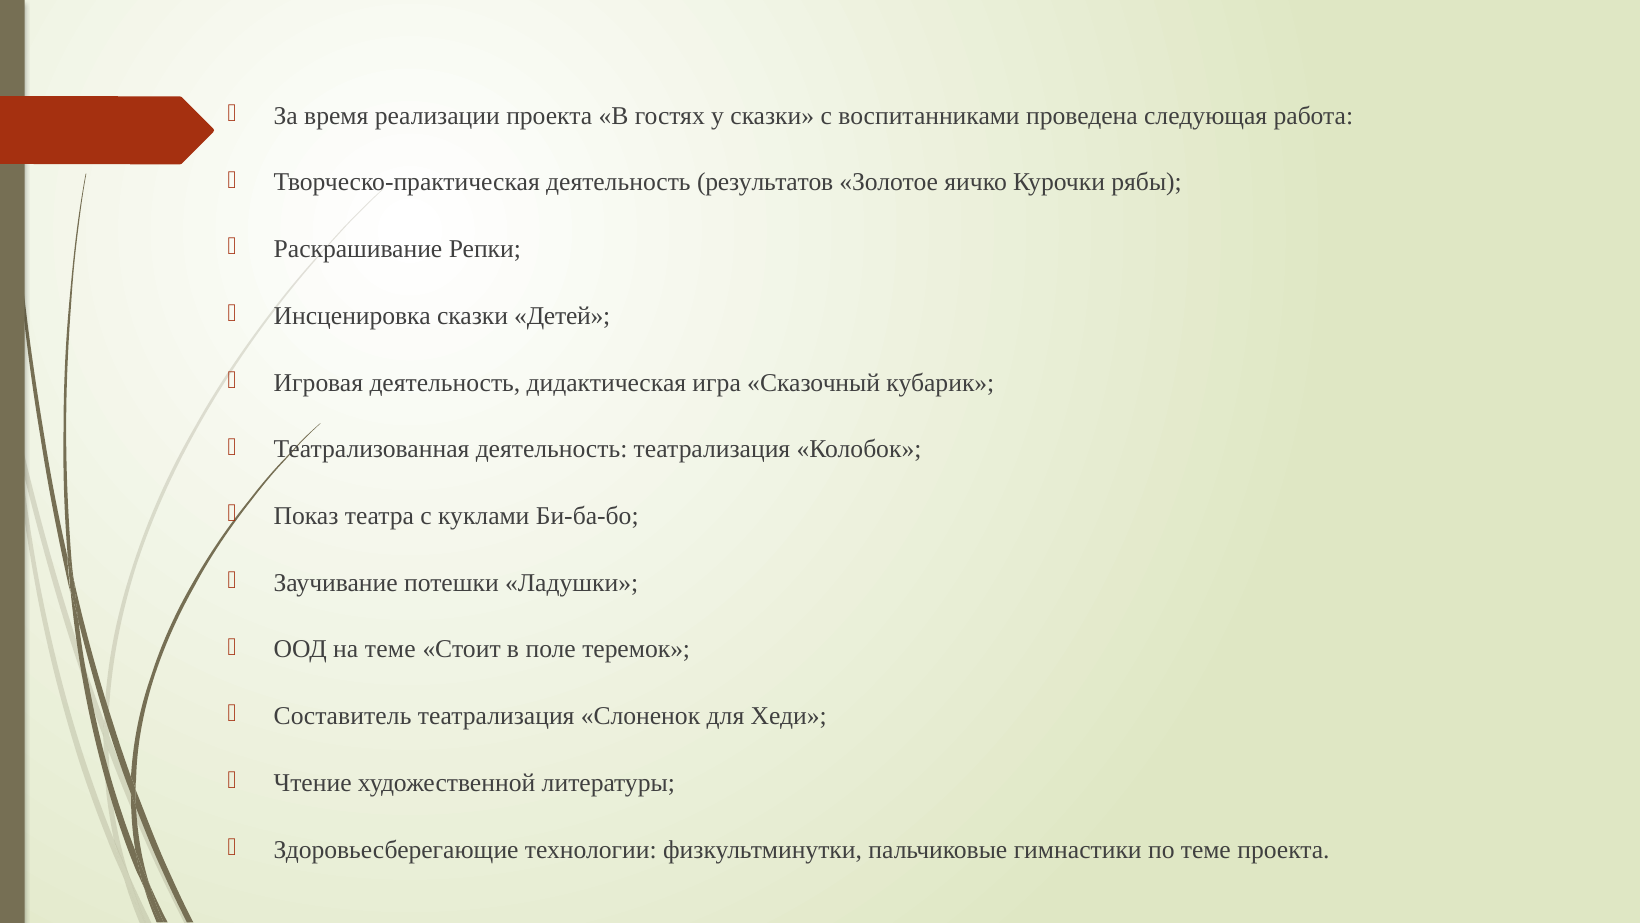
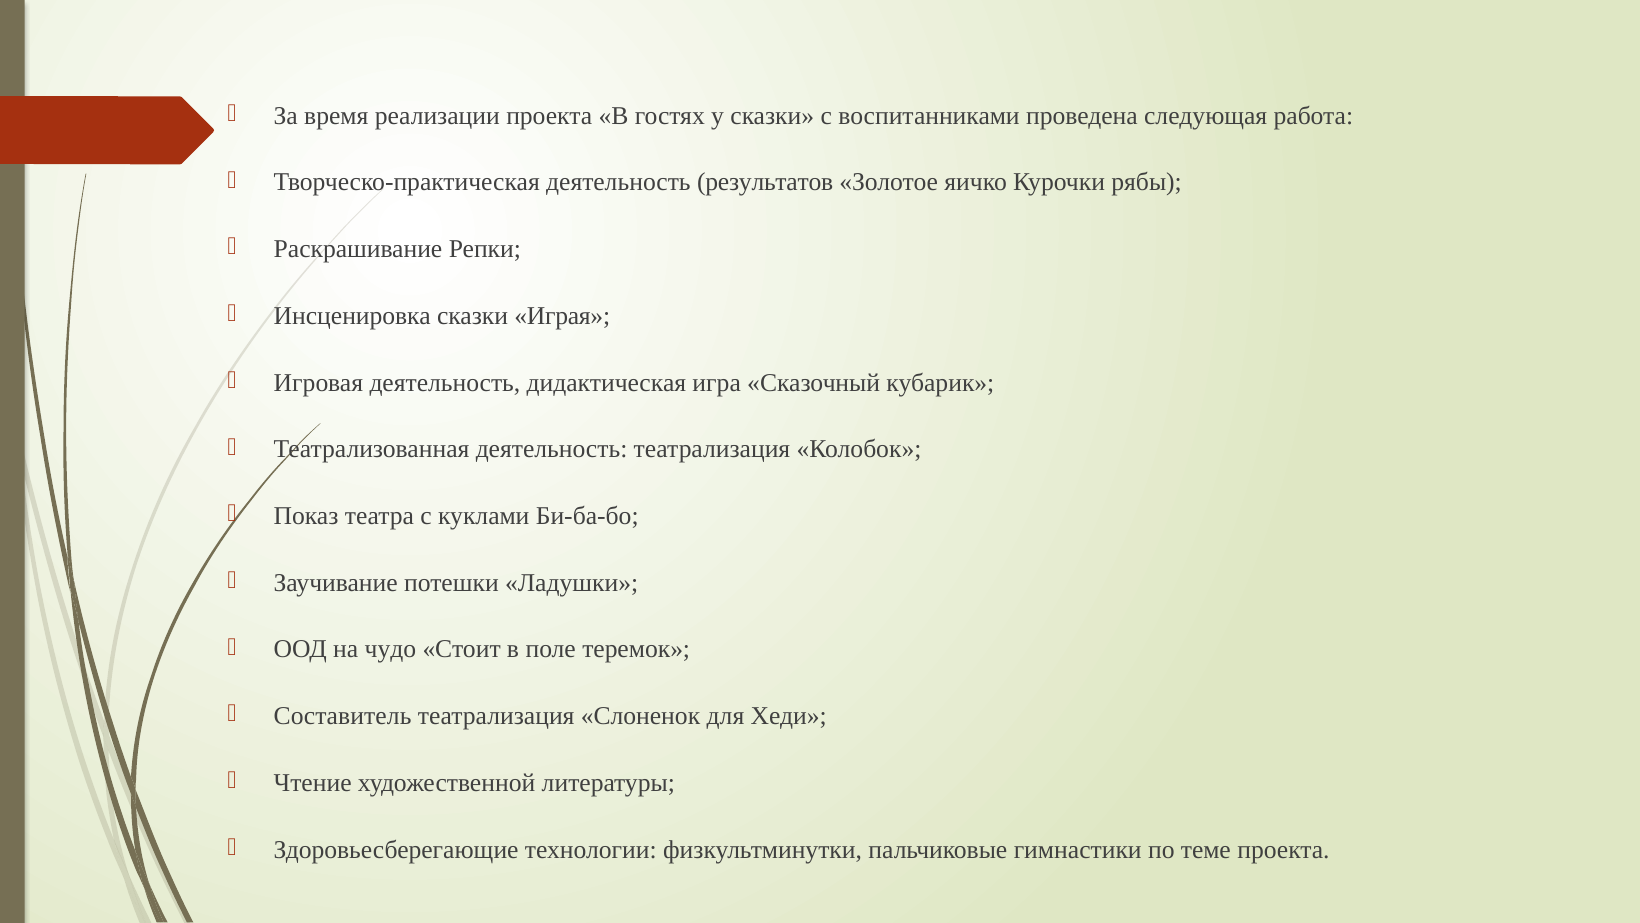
Детей: Детей -> Играя (562, 316)
на теме: теме -> чудо (390, 649)
